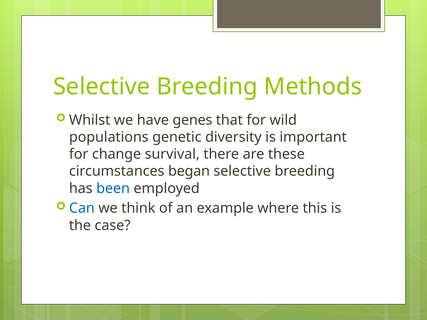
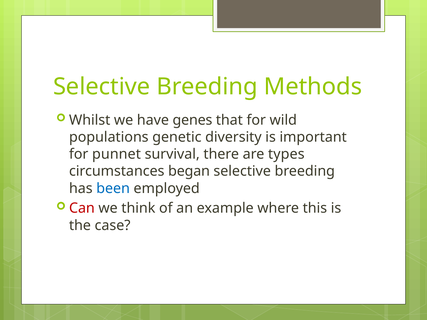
change: change -> punnet (116, 154)
these: these -> types (286, 154)
Can colour: blue -> red (82, 208)
